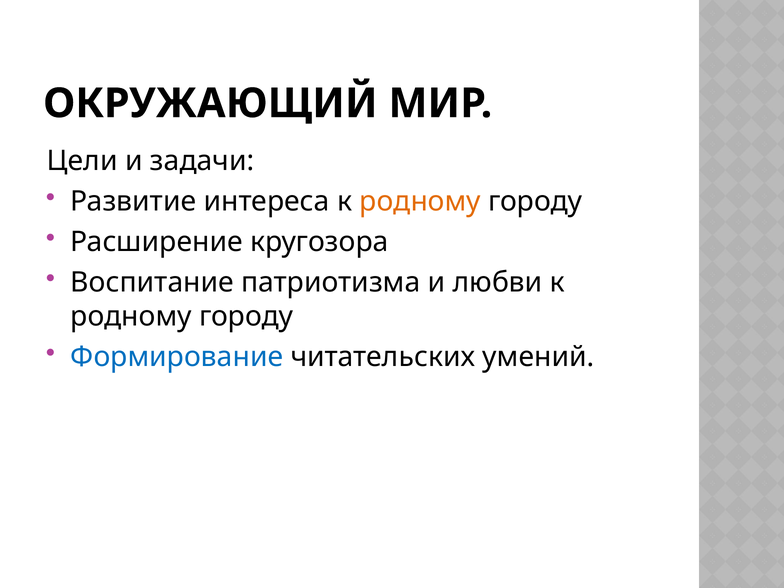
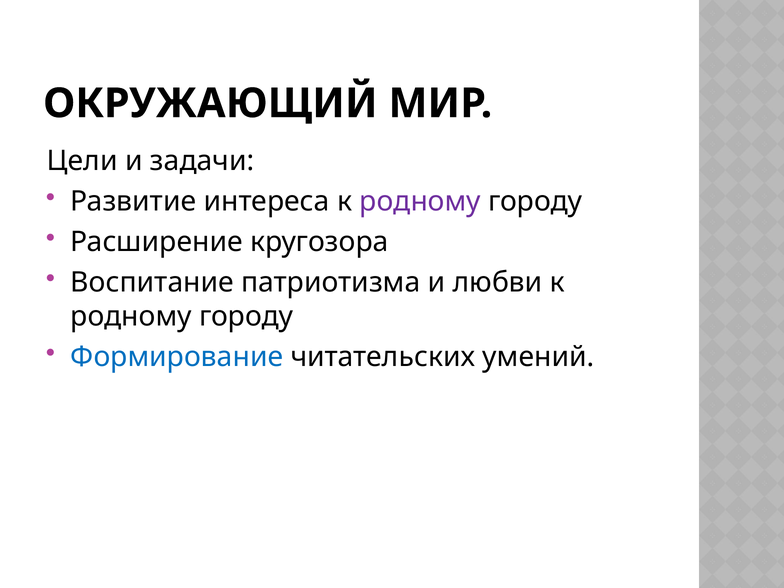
родному colour: orange -> purple (420, 201)
